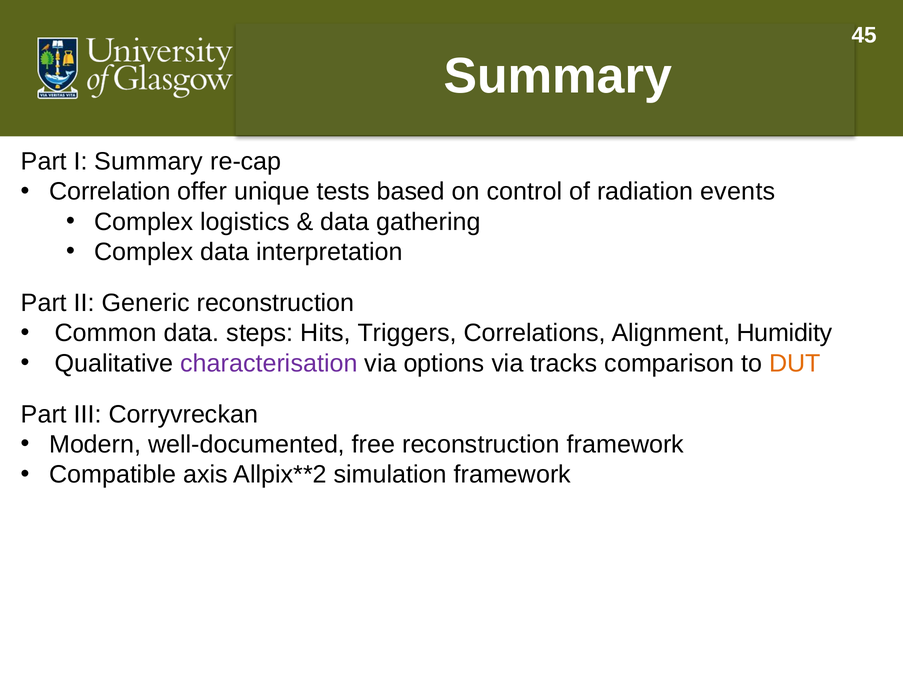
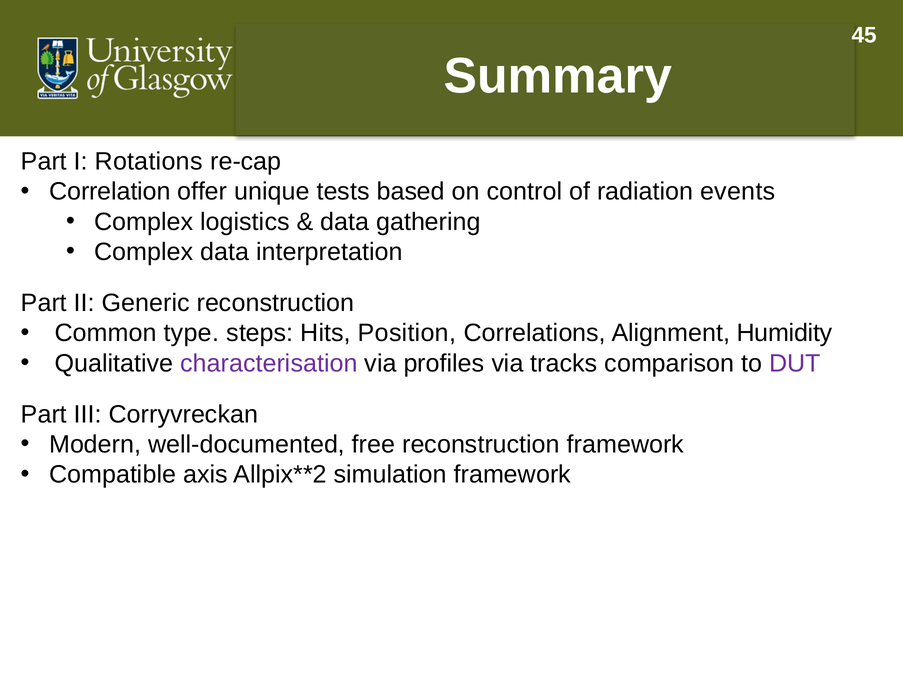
I Summary: Summary -> Rotations (149, 162)
Common data: data -> type (191, 333)
Triggers: Triggers -> Position (407, 333)
options: options -> profiles (444, 363)
DUT colour: orange -> purple (795, 363)
